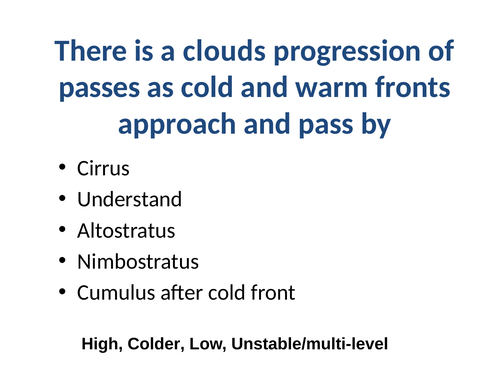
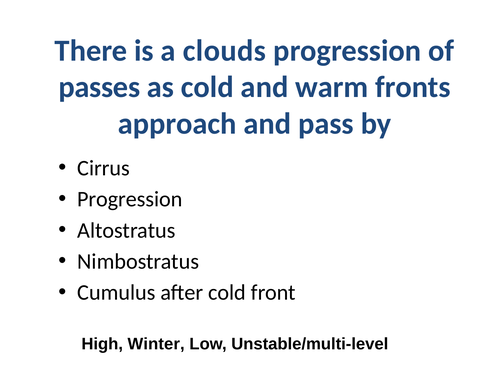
Understand: Understand -> Progression (130, 199)
Colder: Colder -> Winter (156, 343)
